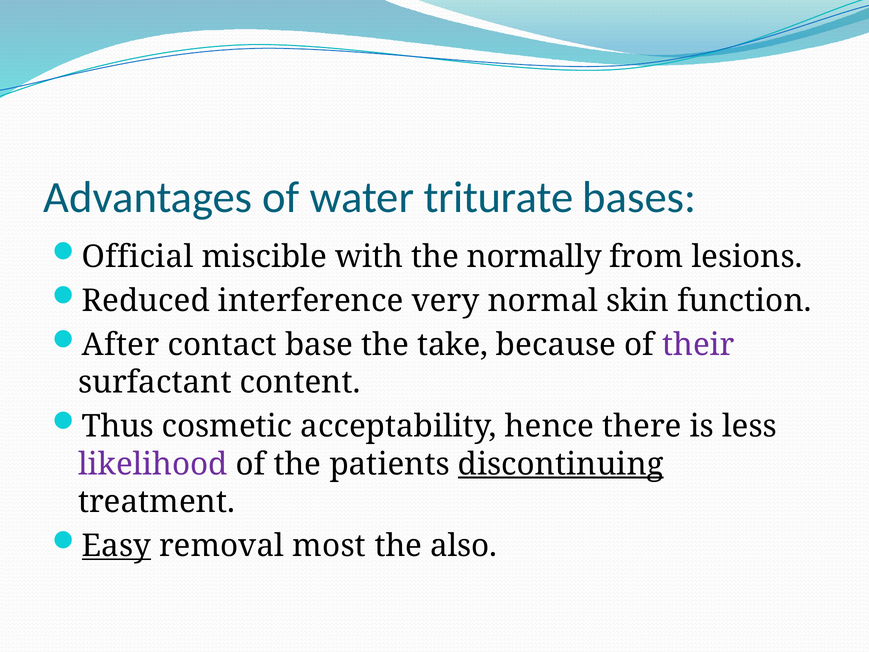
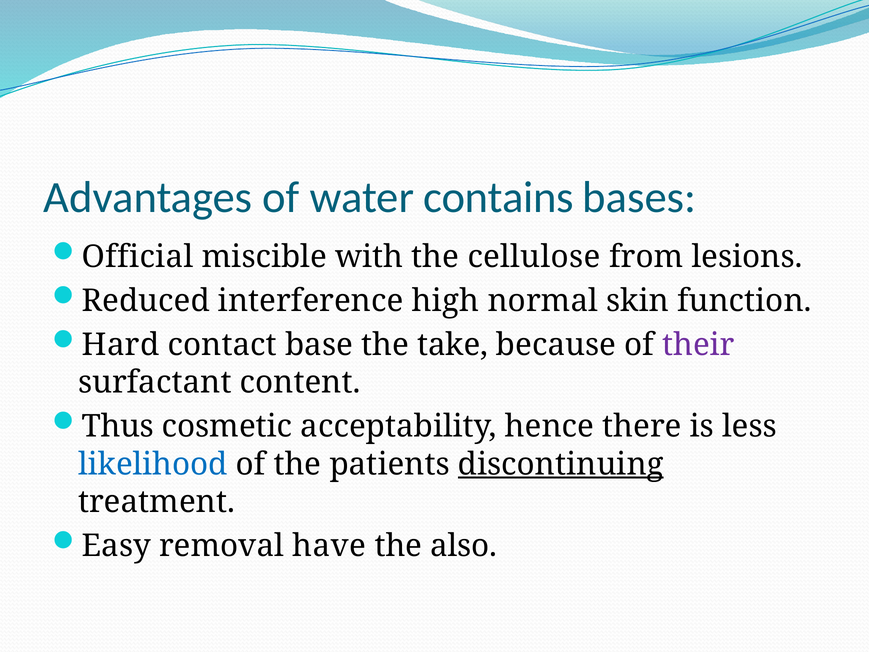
triturate: triturate -> contains (498, 197)
normally: normally -> cellulose (534, 257)
very: very -> high (445, 301)
After: After -> Hard (121, 345)
likelihood colour: purple -> blue (153, 464)
Easy underline: present -> none (116, 545)
most: most -> have (329, 545)
